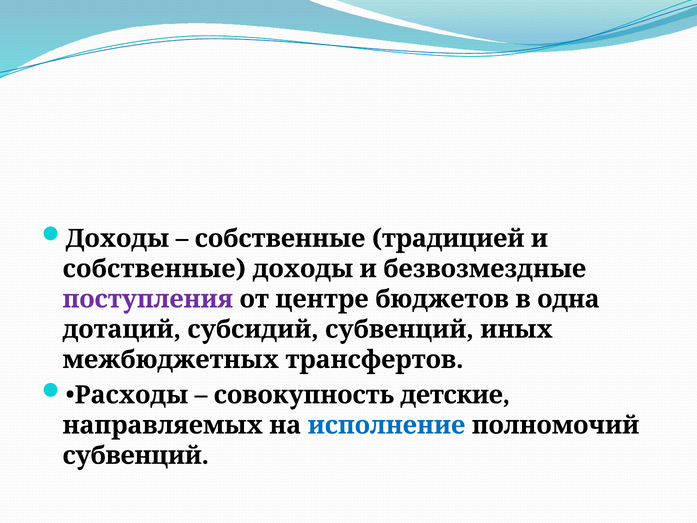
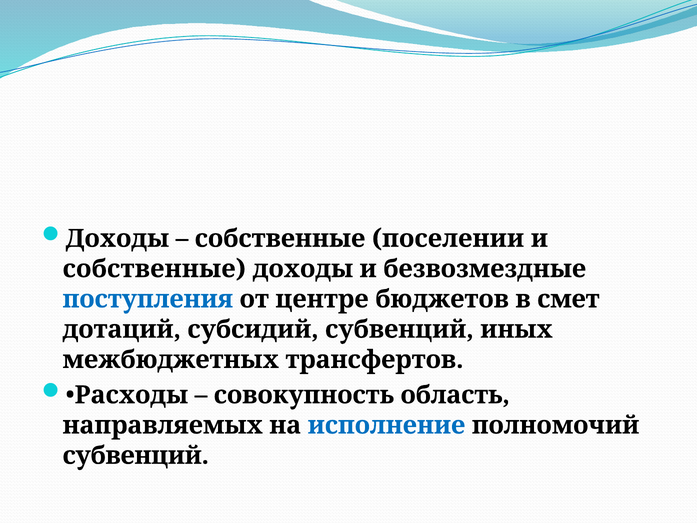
традицией: традицией -> поселении (448, 238)
поступления colour: purple -> blue (148, 299)
одна: одна -> смет (568, 299)
детские: детские -> область (455, 395)
